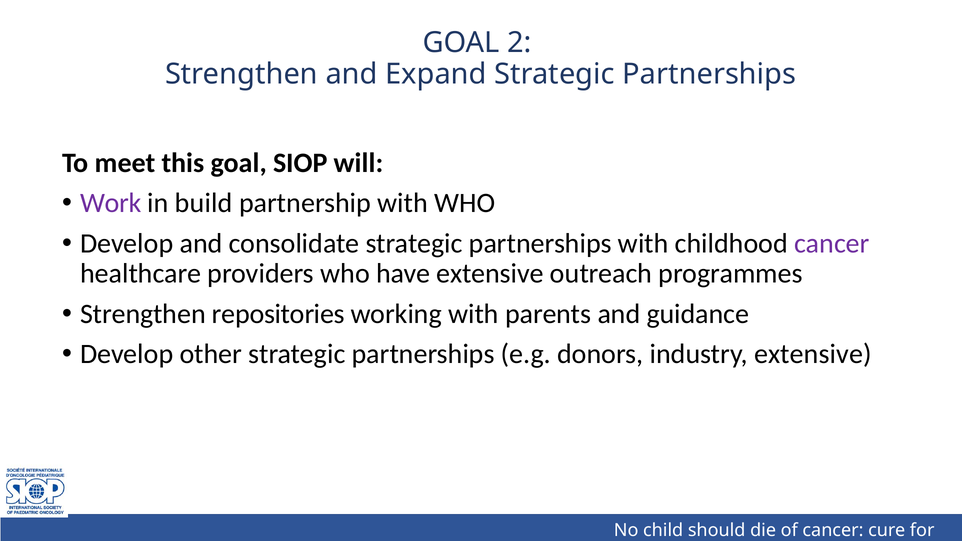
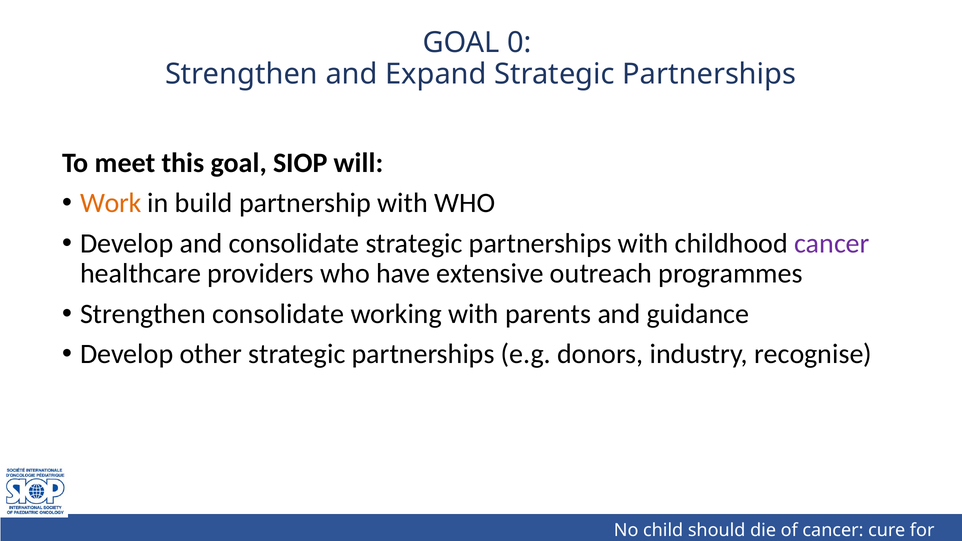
2: 2 -> 0 (519, 43)
Work colour: purple -> orange (111, 203)
Strengthen repositories: repositories -> consolidate (278, 314)
industry extensive: extensive -> recognise (813, 354)
